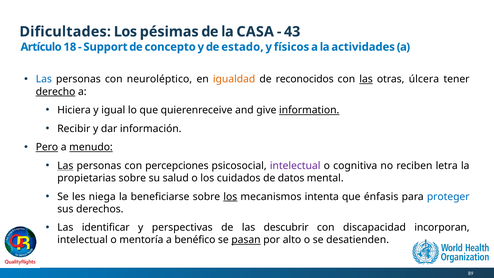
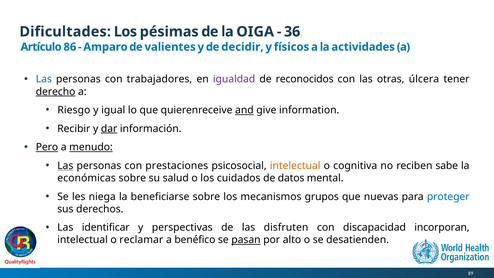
CASA: CASA -> OIGA (255, 32)
43: 43 -> 36 (292, 32)
18: 18 -> 86 (70, 47)
Support: Support -> Amparo (105, 47)
concepto: concepto -> valientes (170, 47)
estado: estado -> decidir (242, 47)
neuroléptico: neuroléptico -> trabajadores (159, 79)
igualdad colour: orange -> purple (234, 79)
las underline: present -> none (366, 79)
Hiciera: Hiciera -> Riesgo (74, 110)
and underline: none -> present (244, 110)
information underline: present -> none (309, 110)
dar underline: none -> present (109, 129)
percepciones: percepciones -> prestaciones (177, 166)
intelectual colour: purple -> orange (295, 166)
letra: letra -> sabe (447, 166)
propietarias: propietarias -> económicas (87, 178)
los underline: present -> none (230, 197)
intenta: intenta -> grupos (322, 197)
énfasis: énfasis -> nuevas (381, 197)
descubrir: descubrir -> disfruten (286, 227)
mentoría: mentoría -> reclamar (141, 240)
